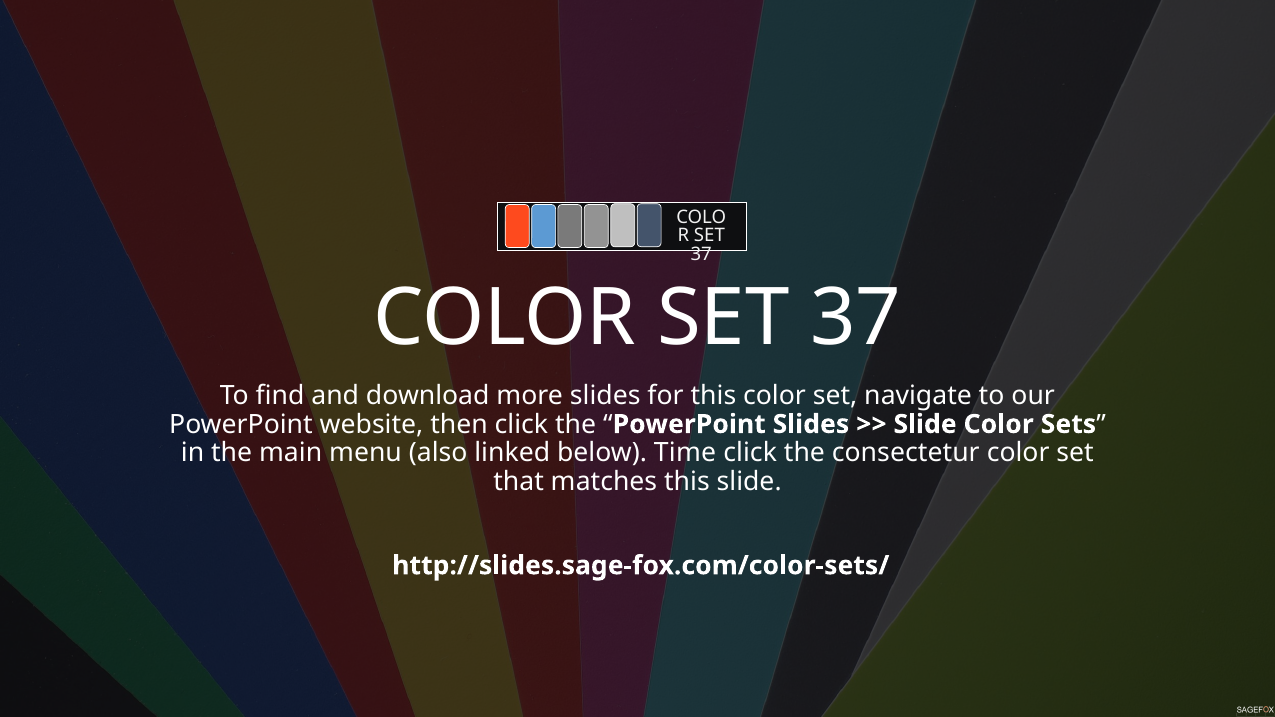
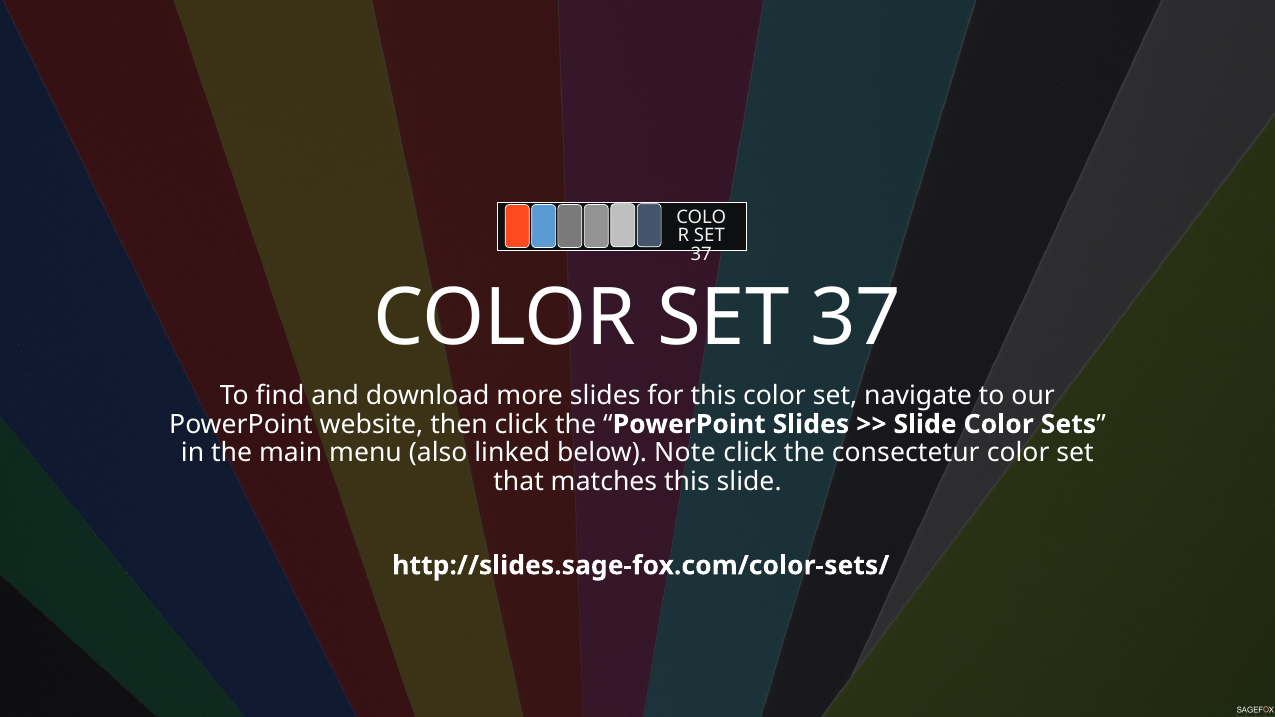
Time: Time -> Note (685, 453)
